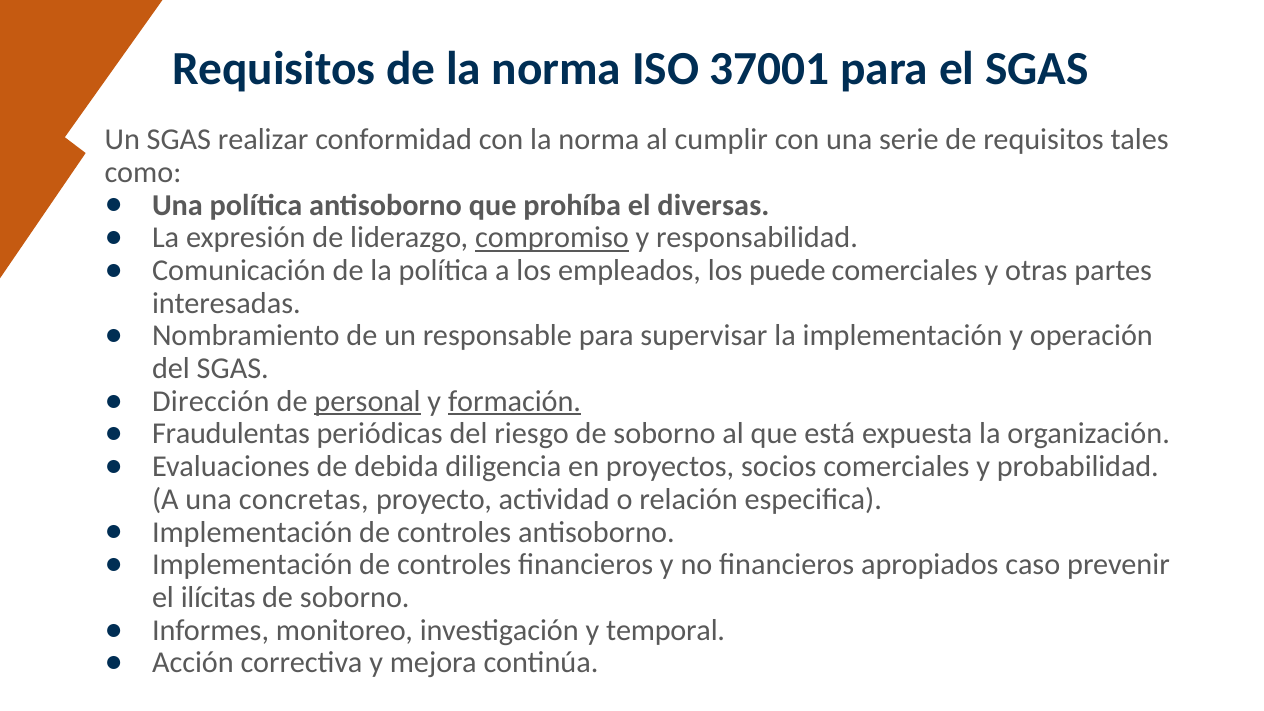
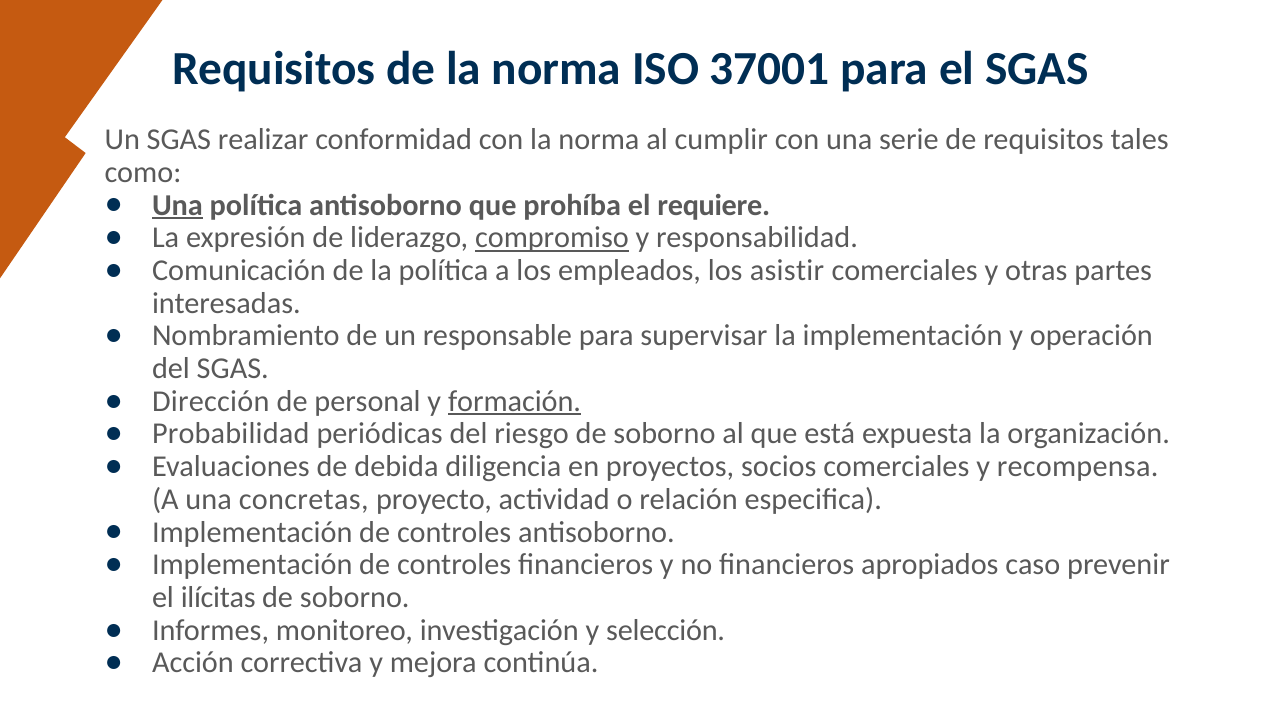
Una underline: none -> present (177, 205)
diversas: diversas -> requiere (714, 205)
puede: puede -> asistir (787, 270)
personal underline: present -> none (368, 401)
Fraudulentas: Fraudulentas -> Probabilidad (231, 434)
probabilidad: probabilidad -> recompensa (1078, 467)
temporal: temporal -> selección (666, 630)
